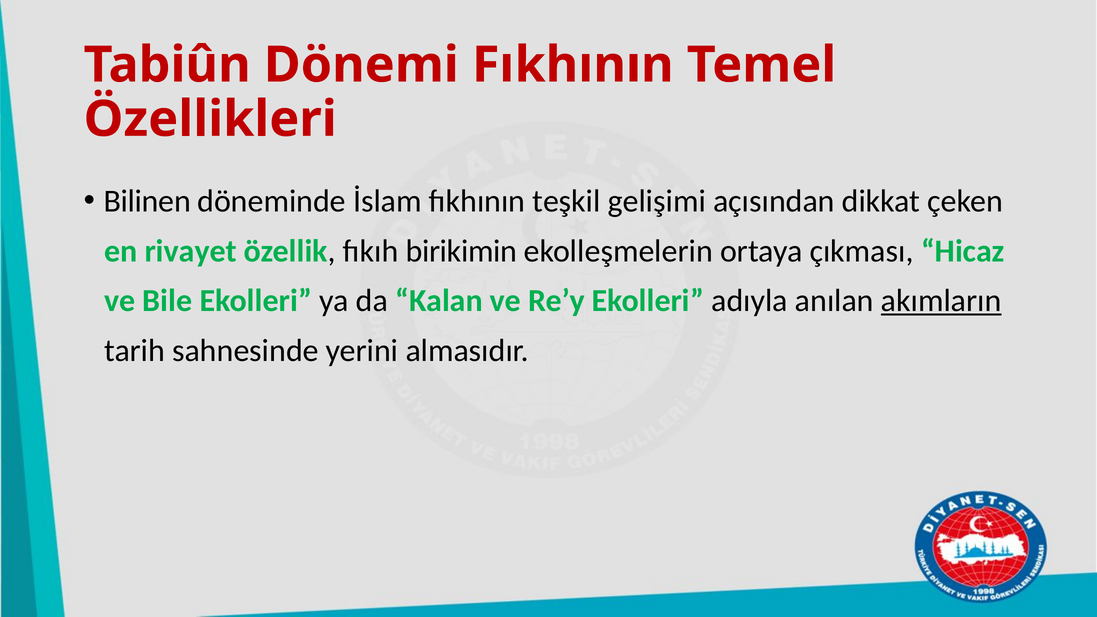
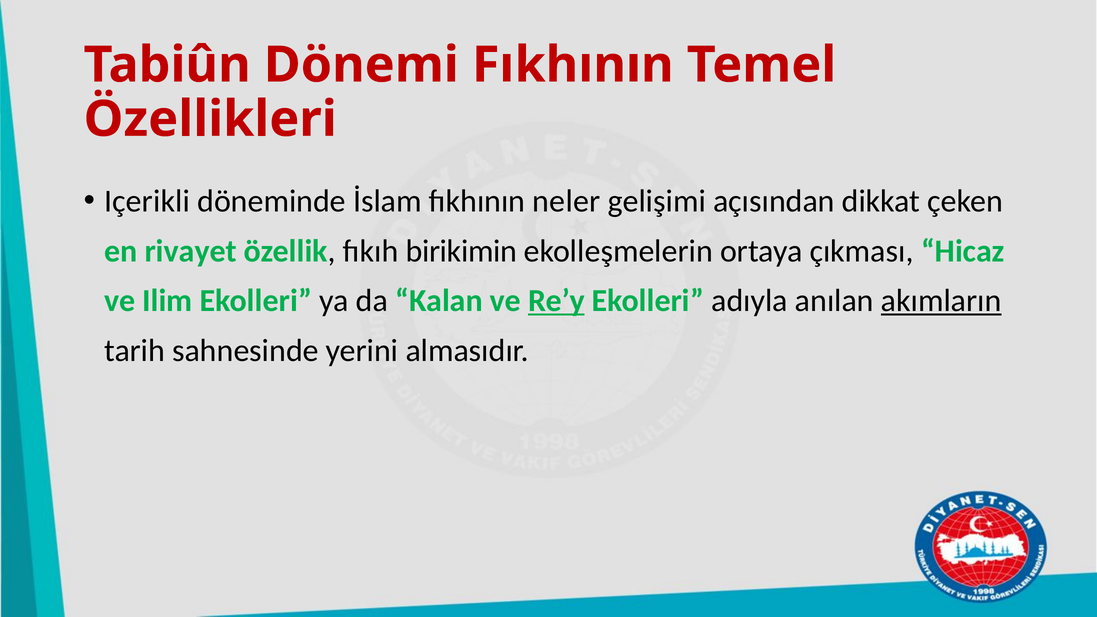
Bilinen: Bilinen -> Içerikli (147, 201)
teşkil: teşkil -> neler (566, 201)
Bile: Bile -> Ilim (167, 301)
Re’y underline: none -> present (556, 301)
